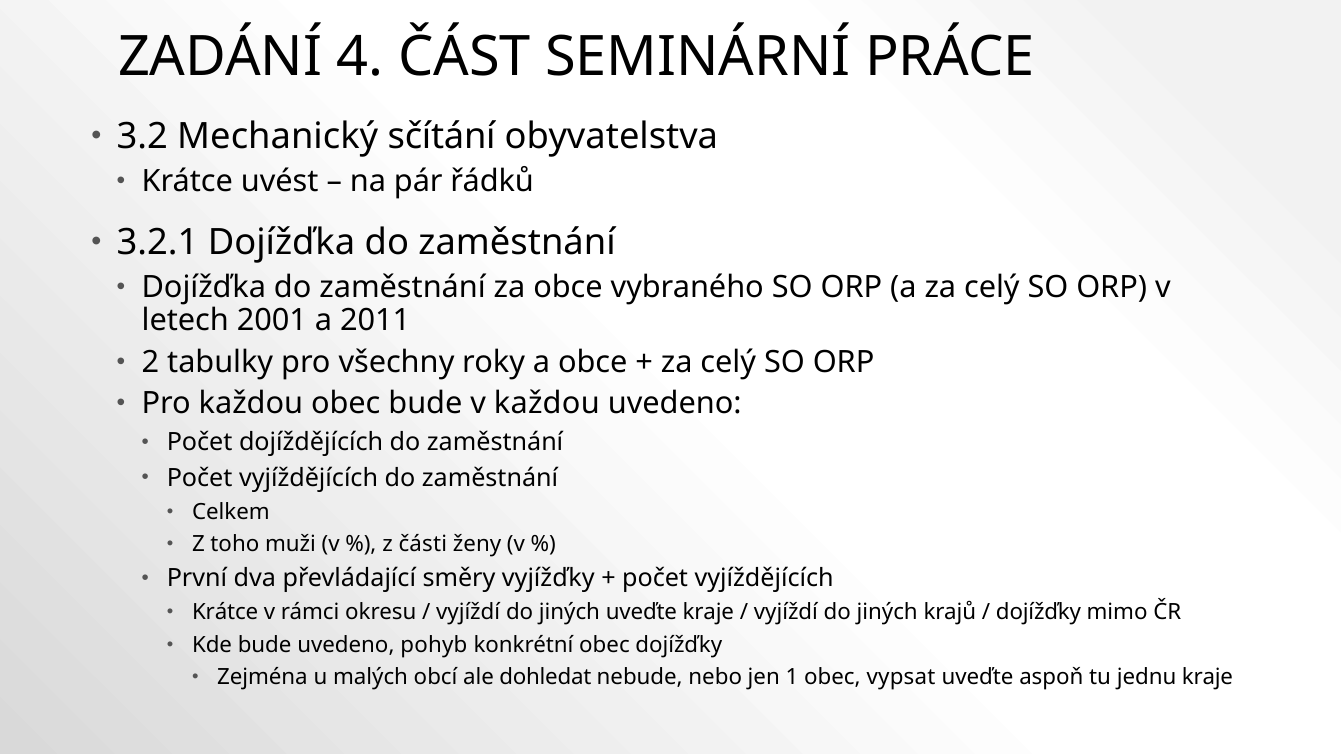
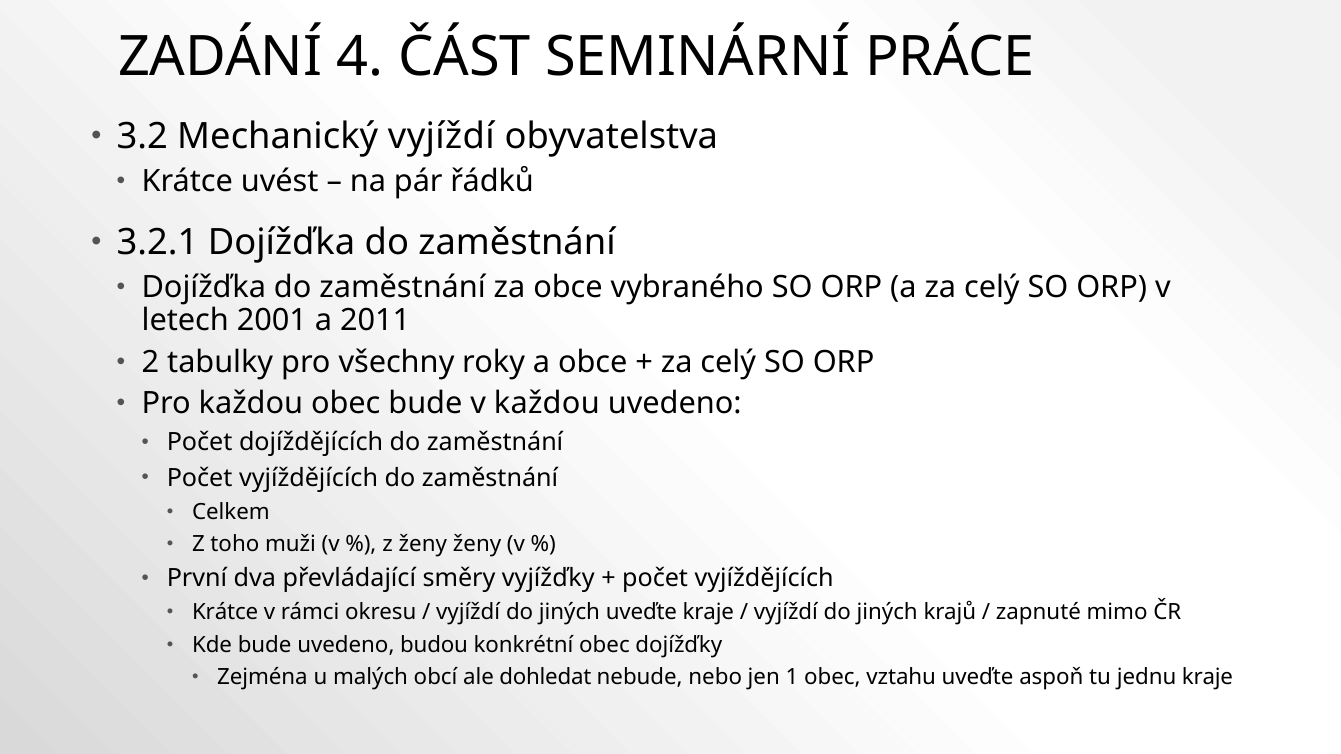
Mechanický sčítání: sčítání -> vyjíždí (441, 137)
z části: části -> ženy (423, 545)
dojížďky: dojížďky -> zapnuté (1038, 613)
pohyb: pohyb -> budou (434, 645)
vypsat: vypsat -> vztahu (901, 678)
